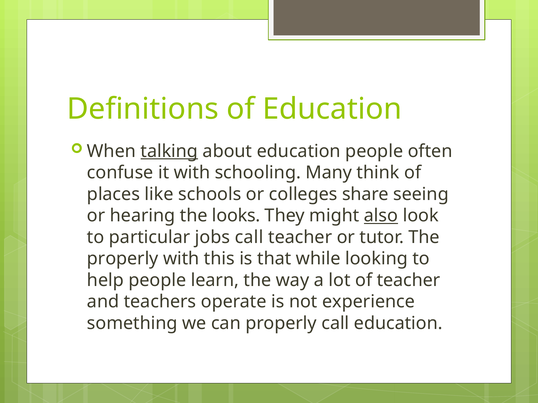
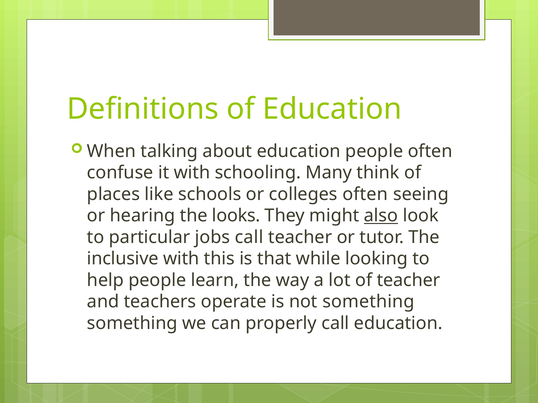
talking underline: present -> none (169, 151)
colleges share: share -> often (365, 194)
properly: properly -> inclusive (123, 259)
not experience: experience -> something (368, 302)
